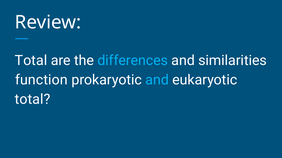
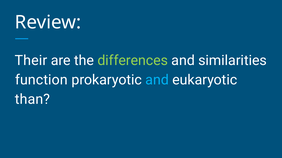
Total: Total -> Their (31, 61)
differences colour: light blue -> light green (133, 61)
total: total -> than (33, 100)
